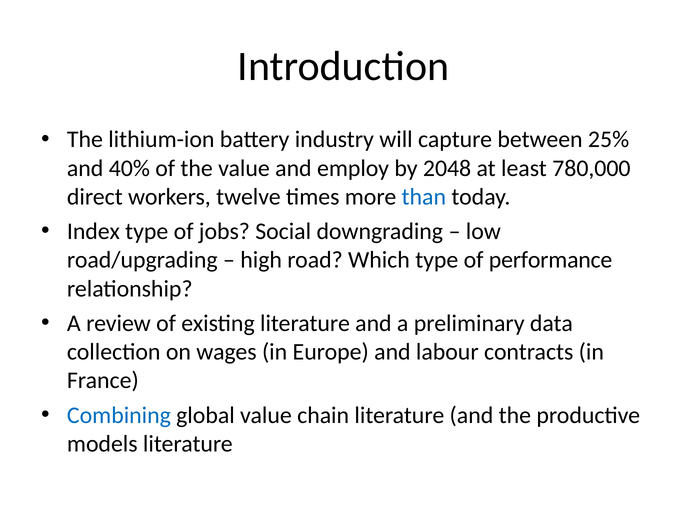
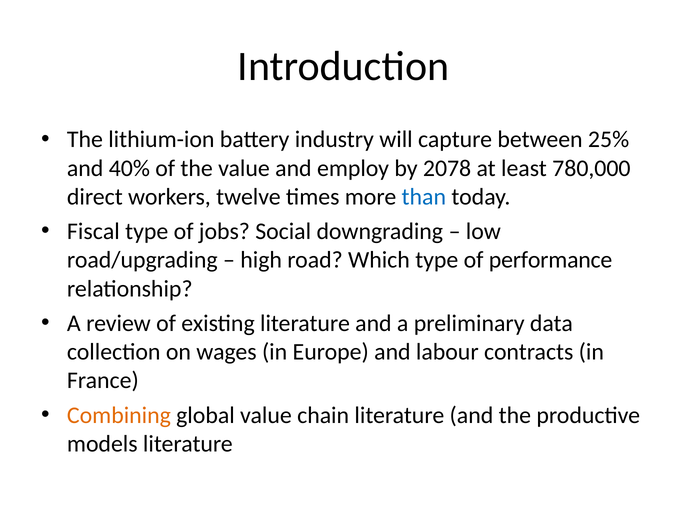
2048: 2048 -> 2078 (447, 168)
Index: Index -> Fiscal (93, 232)
Combining colour: blue -> orange (119, 416)
